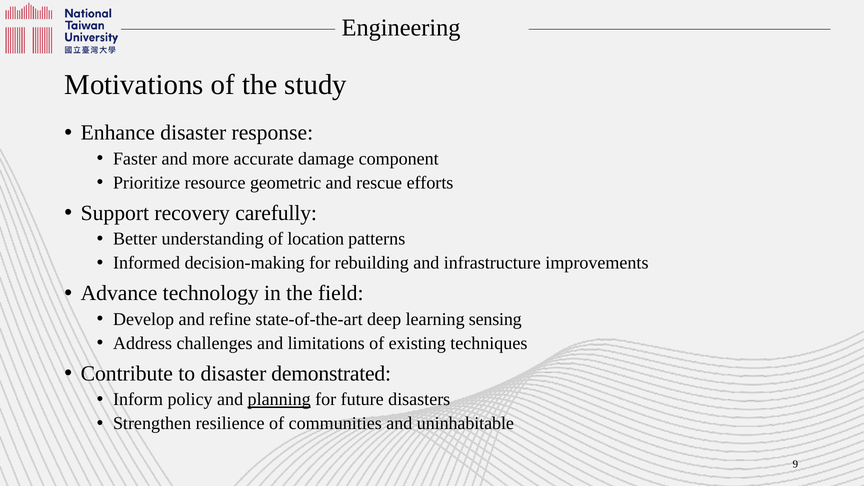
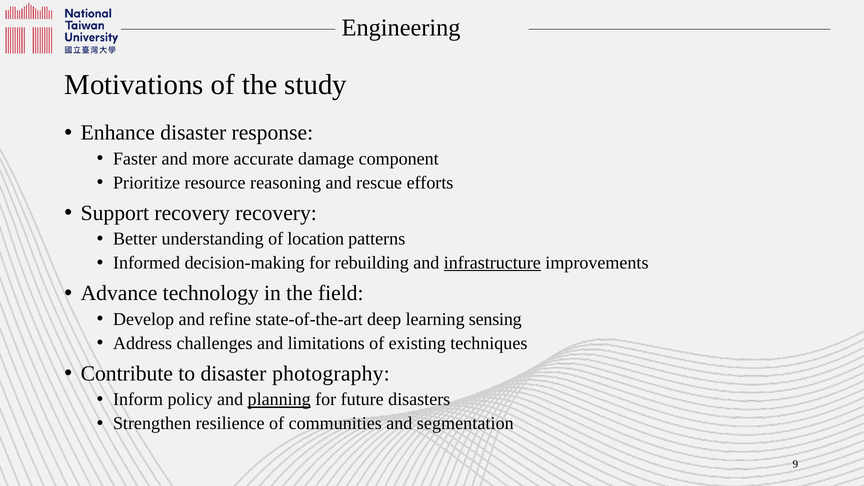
geometric: geometric -> reasoning (286, 183)
recovery carefully: carefully -> recovery (276, 213)
infrastructure underline: none -> present (492, 263)
demonstrated: demonstrated -> photography (331, 374)
uninhabitable: uninhabitable -> segmentation (465, 423)
